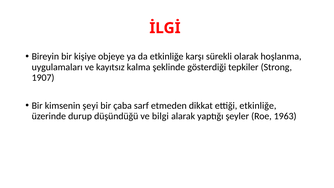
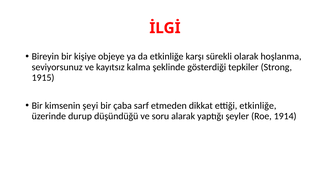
uygulamaları: uygulamaları -> seviyorsunuz (57, 67)
1907: 1907 -> 1915 (43, 78)
bilgi: bilgi -> soru (160, 116)
1963: 1963 -> 1914 (285, 116)
